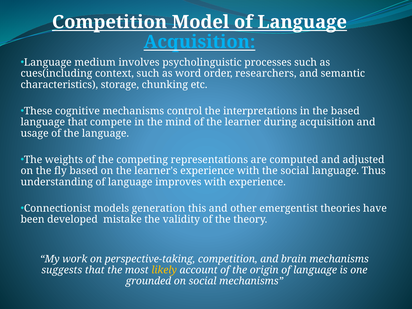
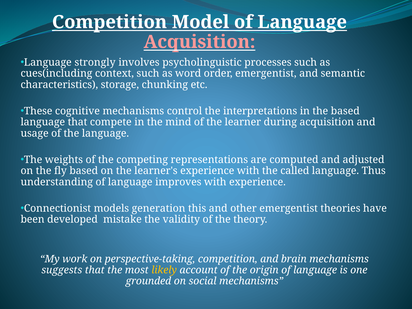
Acquisition colour: light blue -> pink (200, 42)
medium: medium -> strongly (95, 62)
order researchers: researchers -> emergentist (266, 74)
the social: social -> called (295, 171)
